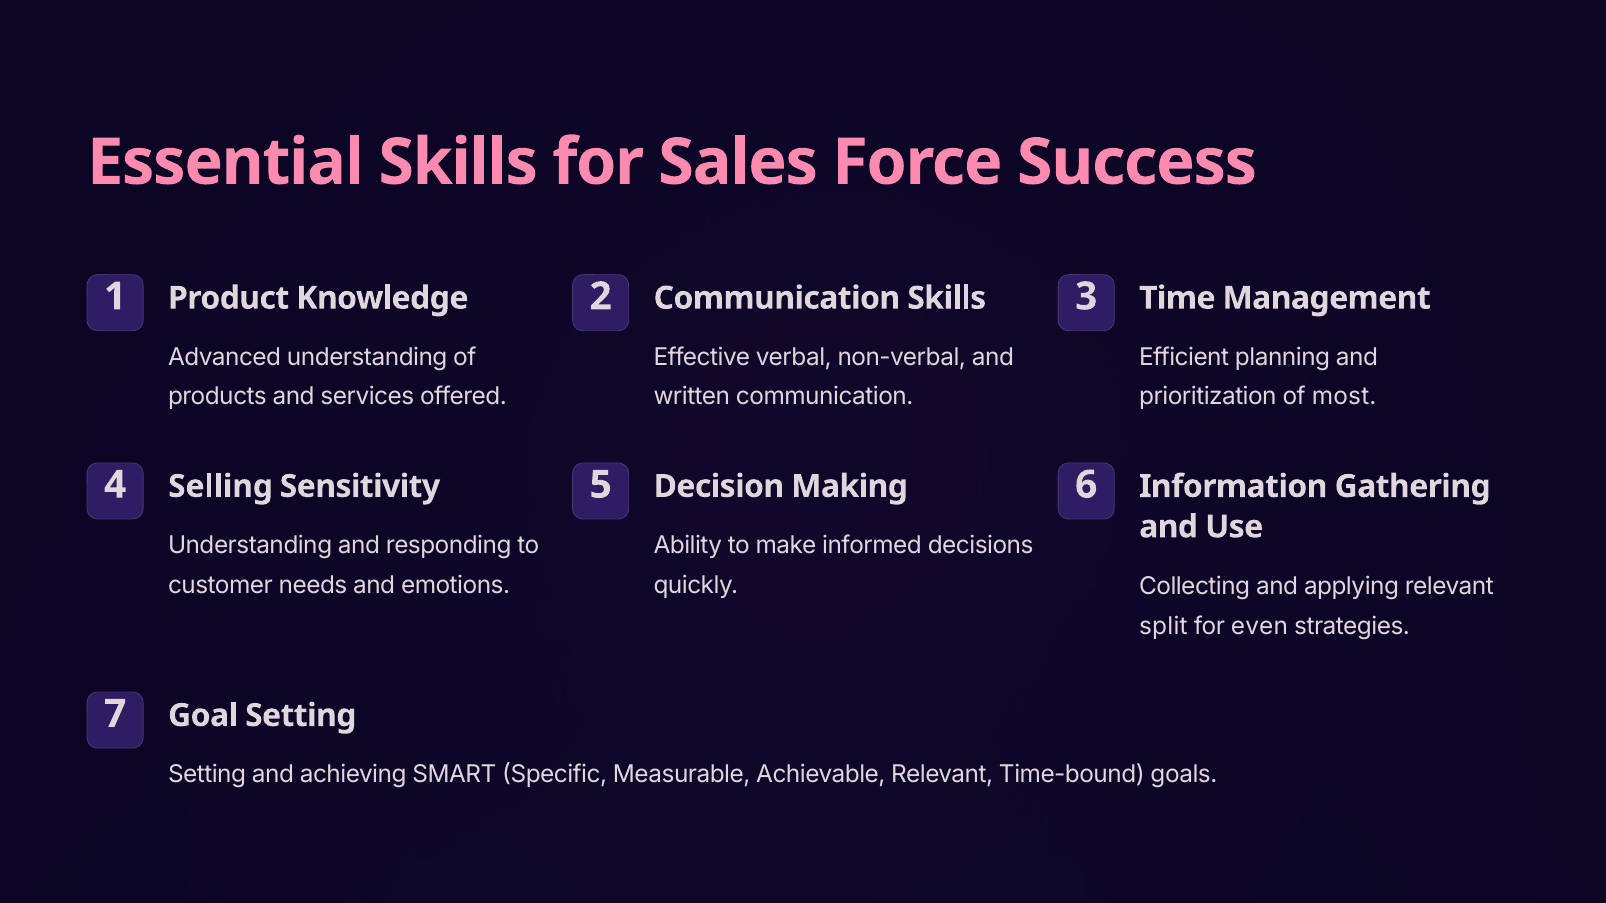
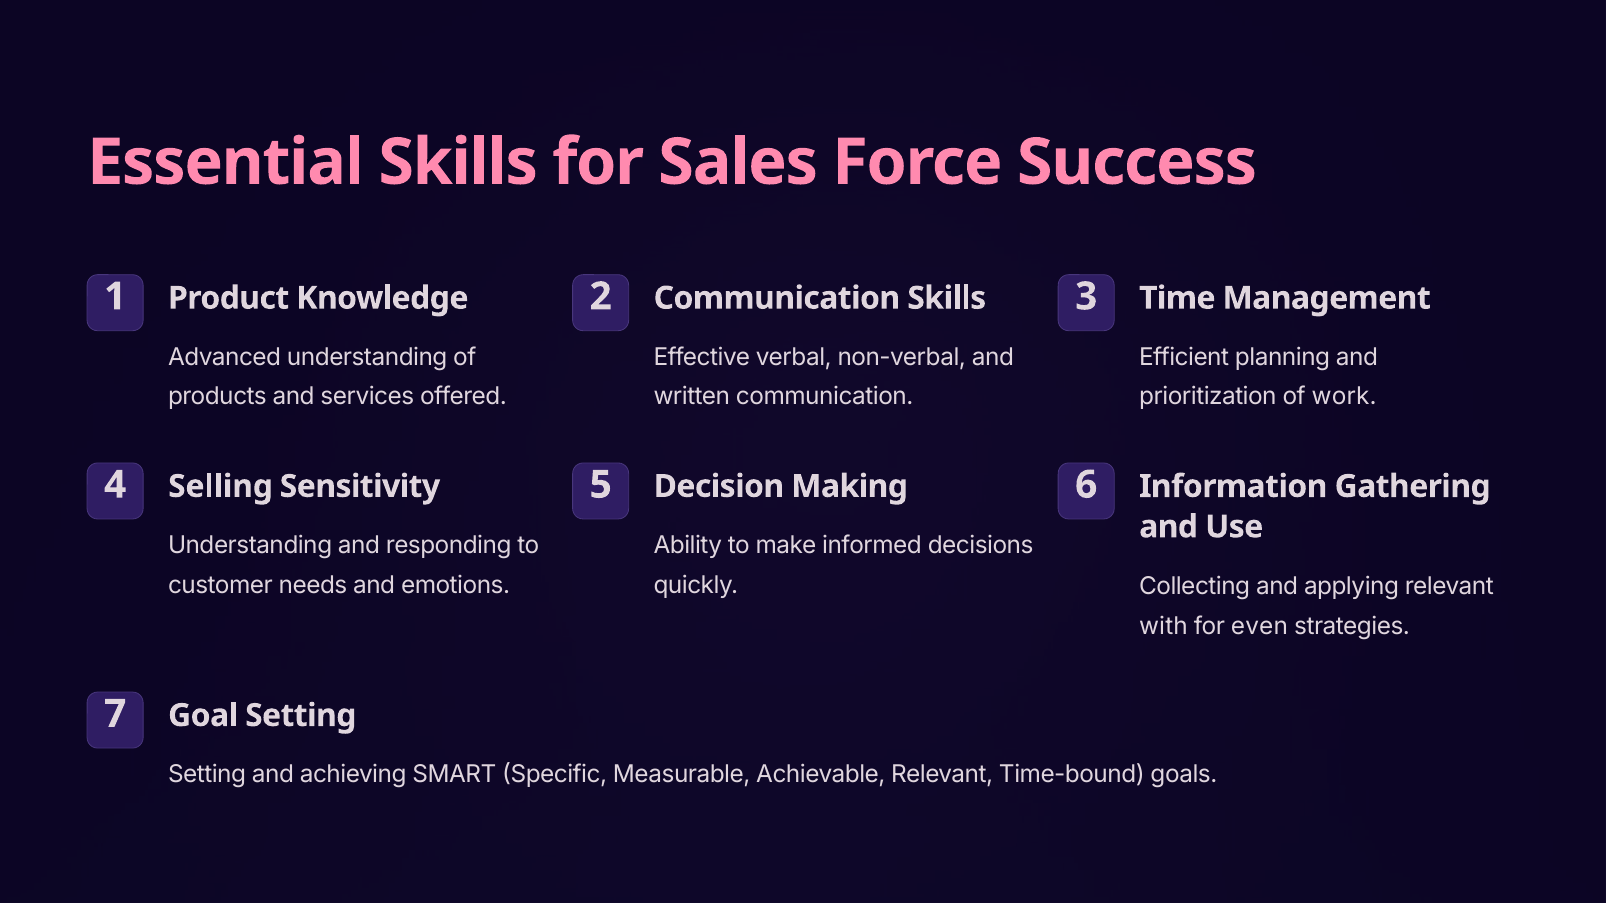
most: most -> work (1344, 397)
split: split -> with (1163, 626)
